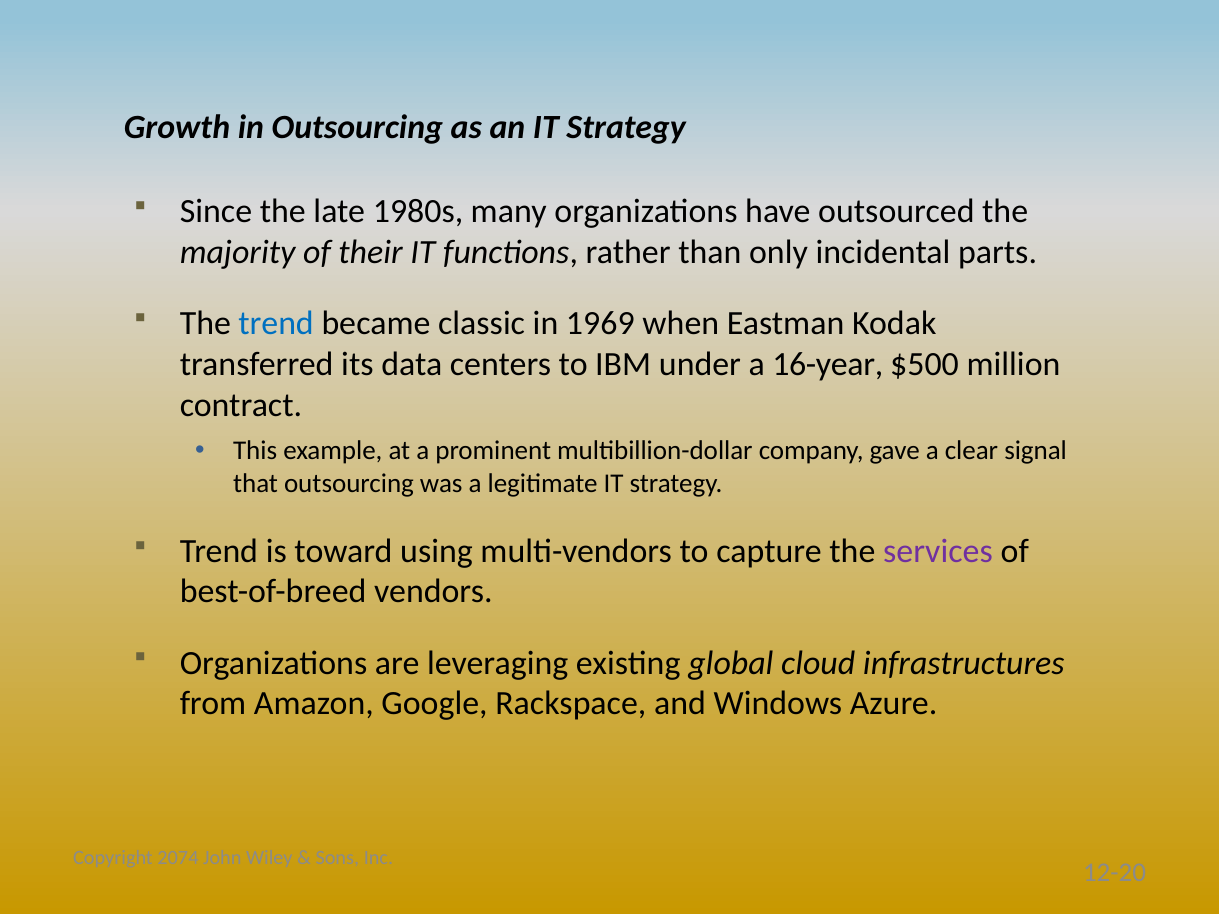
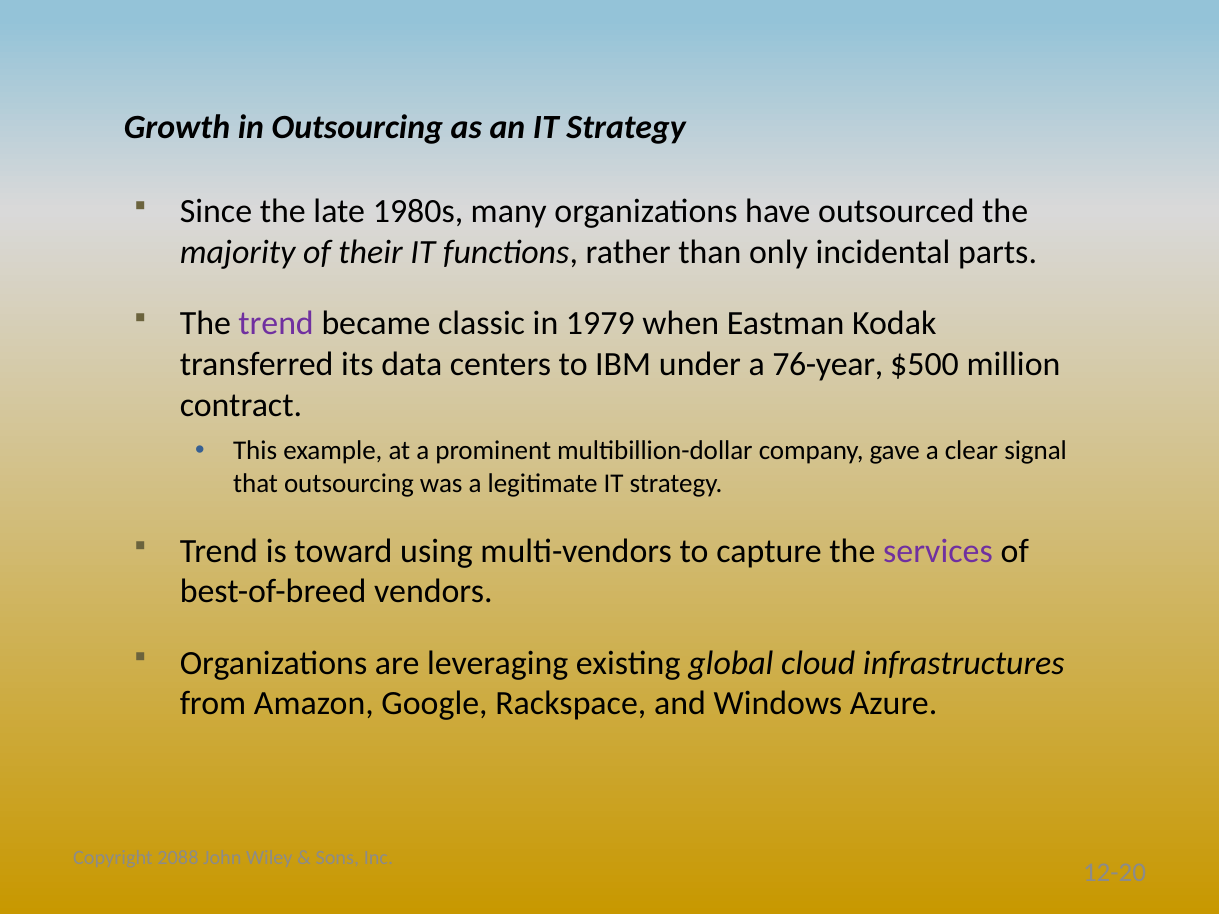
trend colour: blue -> purple (276, 324)
1969: 1969 -> 1979 (600, 324)
16-year: 16-year -> 76-year (828, 364)
2074: 2074 -> 2088 (178, 859)
